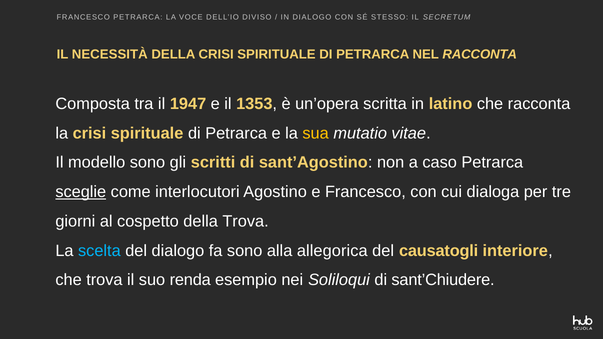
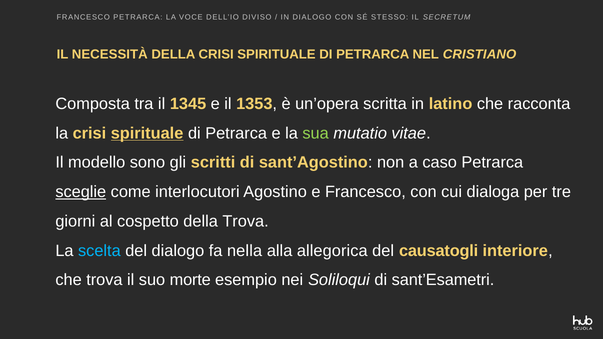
NEL RACCONTA: RACCONTA -> CRISTIANO (480, 54)
1947: 1947 -> 1345 (188, 104)
spirituale underline: none -> present (147, 133)
sua colour: yellow -> light green (316, 133)
fa sono: sono -> nella (245, 251)
renda: renda -> morte (190, 280)
sant’Chiudere: sant’Chiudere -> sant’Esametri (443, 280)
